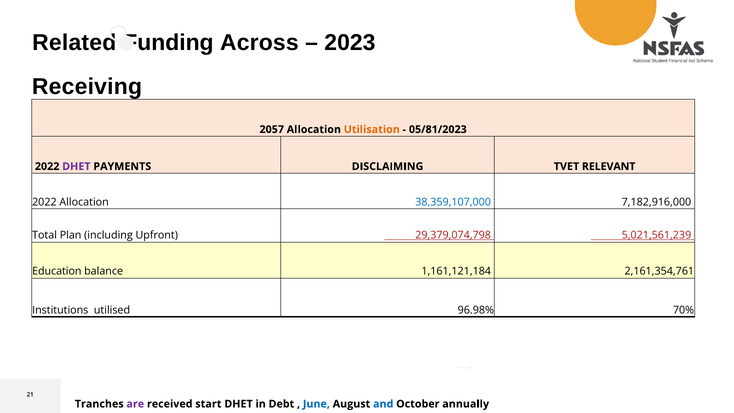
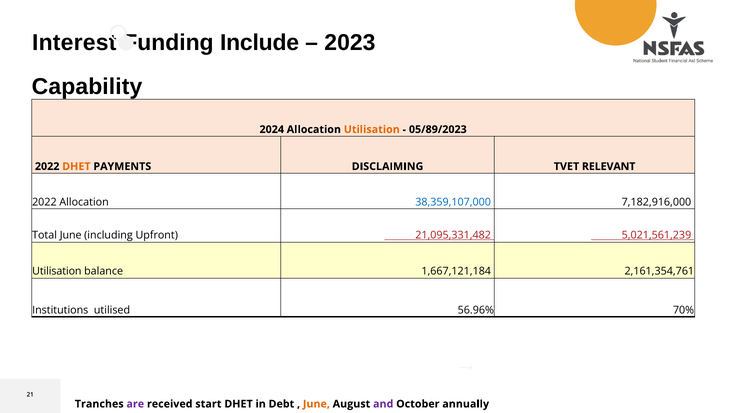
Related: Related -> Interest (74, 43)
Across: Across -> Include (260, 43)
Receiving: Receiving -> Capability (87, 87)
2057: 2057 -> 2024 (272, 129)
05/81/2023: 05/81/2023 -> 05/89/2023 (438, 129)
DHET colour: purple -> orange (76, 166)
Total Plan: Plan -> June (71, 235)
29,379,074,798: 29,379,074,798 -> 21,095,331,482 (453, 235)
Education: Education -> Utilisation (57, 271)
1,161,121,184: 1,161,121,184 -> 1,667,121,184 (456, 271)
96.98%: 96.98% -> 56.96% (476, 310)
June colour: blue -> orange (316, 404)
and colour: blue -> purple (383, 404)
